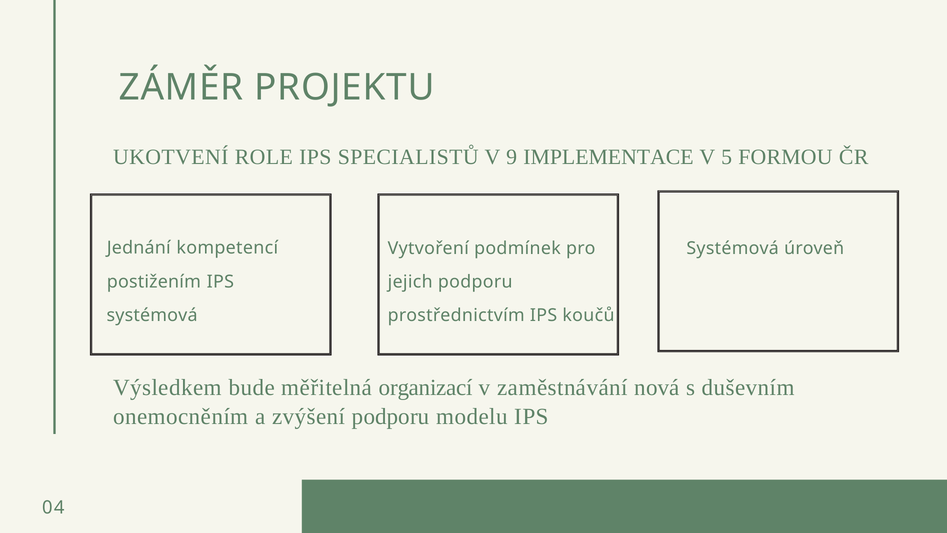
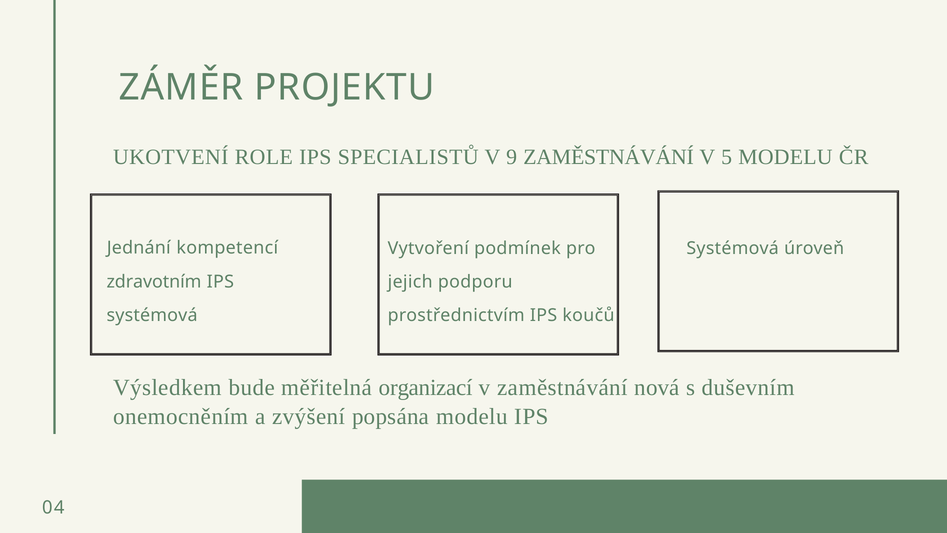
9 IMPLEMENTACE: IMPLEMENTACE -> ZAMĚSTNÁVÁNÍ (609, 157)
5 FORMOU: FORMOU -> MODELU (785, 157)
postižením: postižením -> zdravotním (154, 281)
zvýšení podporu: podporu -> popsána (391, 416)
